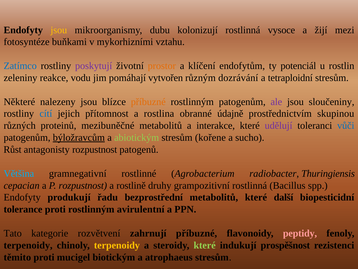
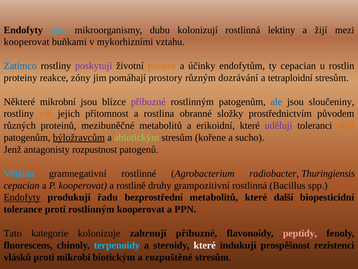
jsou colour: yellow -> light blue (59, 30)
vysoce: vysoce -> lektiny (281, 30)
fotosyntéze: fotosyntéze -> kooperovat (27, 42)
klíčení: klíčení -> účinky (202, 66)
ty potenciál: potenciál -> cepacian (298, 66)
zeleniny: zeleniny -> proteiny (20, 78)
vodu: vodu -> zóny (81, 78)
vytvořen: vytvořen -> prostory (166, 78)
nalezeny: nalezeny -> mikrobní (58, 102)
příbuzné colour: orange -> purple (148, 102)
ale colour: purple -> blue (276, 102)
cítí colour: blue -> orange (46, 113)
údajně: údajně -> složky (230, 113)
skupinou: skupinou -> původem (336, 113)
interakce: interakce -> erikoidní (216, 125)
vůči colour: blue -> orange (346, 125)
Růst: Růst -> Jenž (12, 149)
P rozpustnost: rozpustnost -> kooperovat (83, 185)
Endofyty underline: none -> present (22, 197)
rostlinným avirulentní: avirulentní -> kooperovat (141, 209)
rozvětvení: rozvětvení -> kolonizuje (99, 233)
terpenoidy: terpenoidy -> fluorescens (28, 245)
terpenoidy colour: yellow -> light blue (117, 245)
které colour: light green -> white (205, 245)
těmito: těmito -> vlásků (17, 257)
mucigel: mucigel -> mikrobi (74, 257)
atrophaeus: atrophaeus -> rozpuštěné (169, 257)
